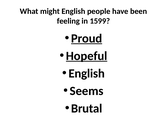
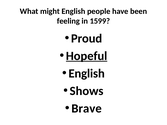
Proud underline: present -> none (87, 38)
Seems: Seems -> Shows (87, 91)
Brutal: Brutal -> Brave (87, 109)
